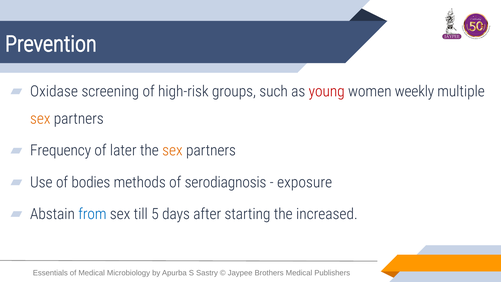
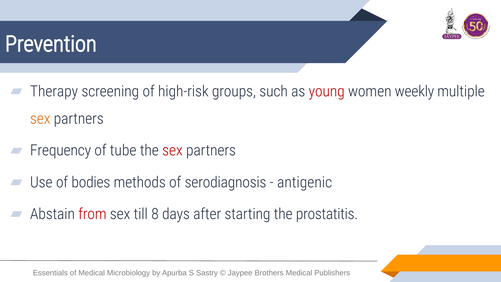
Oxidase: Oxidase -> Therapy (54, 91)
later: later -> tube (123, 150)
sex colour: orange -> red (172, 150)
exposure: exposure -> antigenic (305, 182)
from colour: blue -> red (92, 214)
5: 5 -> 8 (155, 214)
increased: increased -> prostatitis (327, 214)
